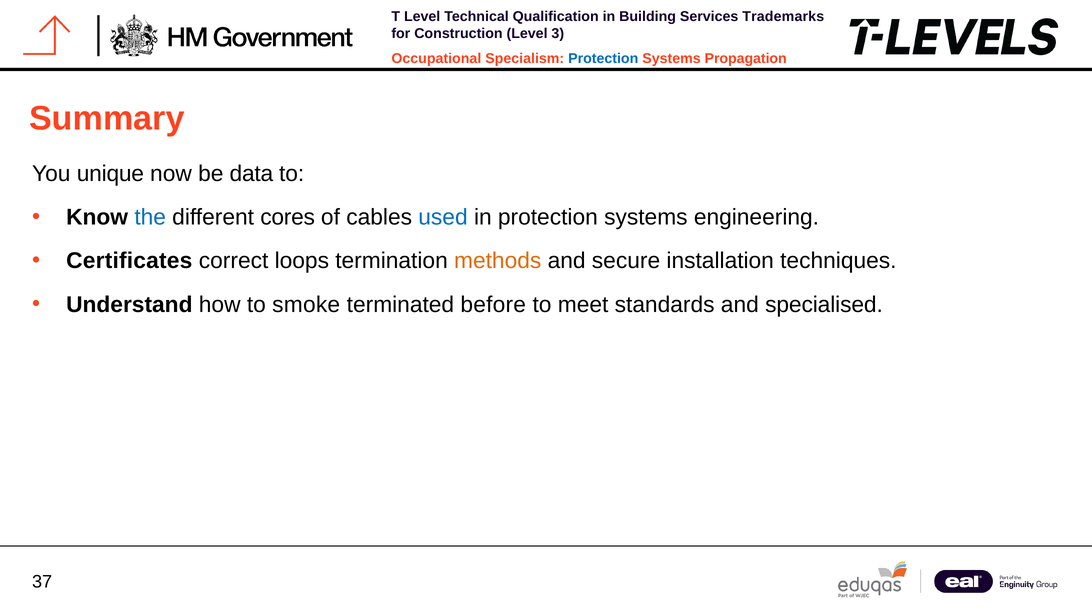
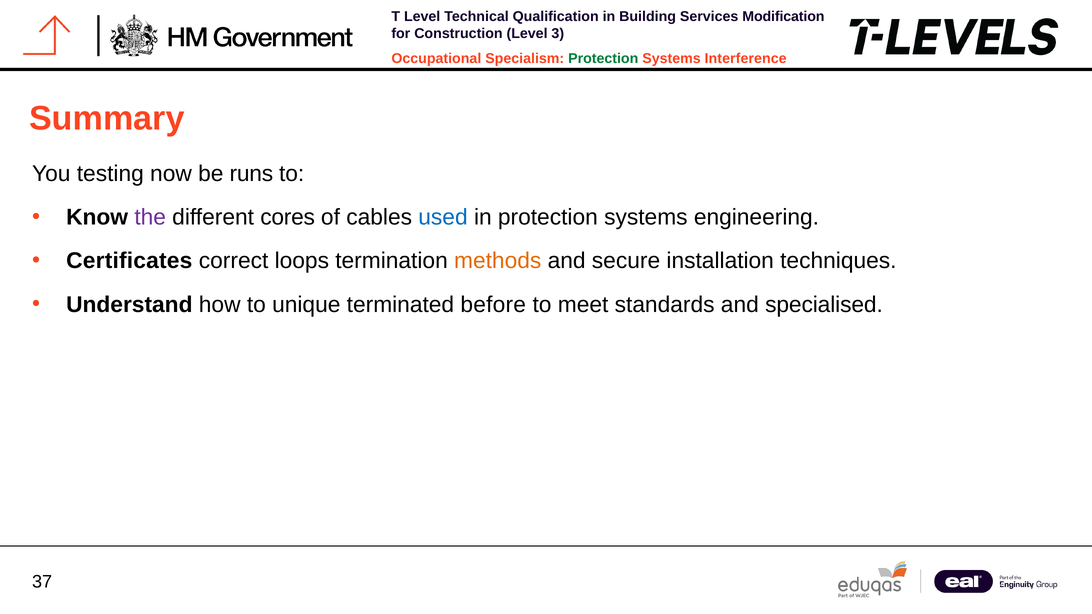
Trademarks: Trademarks -> Modification (783, 17)
Protection colour: blue -> green (603, 58)
Propagation: Propagation -> Interference (746, 58)
unique: unique -> testing (110, 174)
data: data -> runs (251, 174)
the colour: blue -> purple (150, 217)
smoke: smoke -> unique (306, 305)
